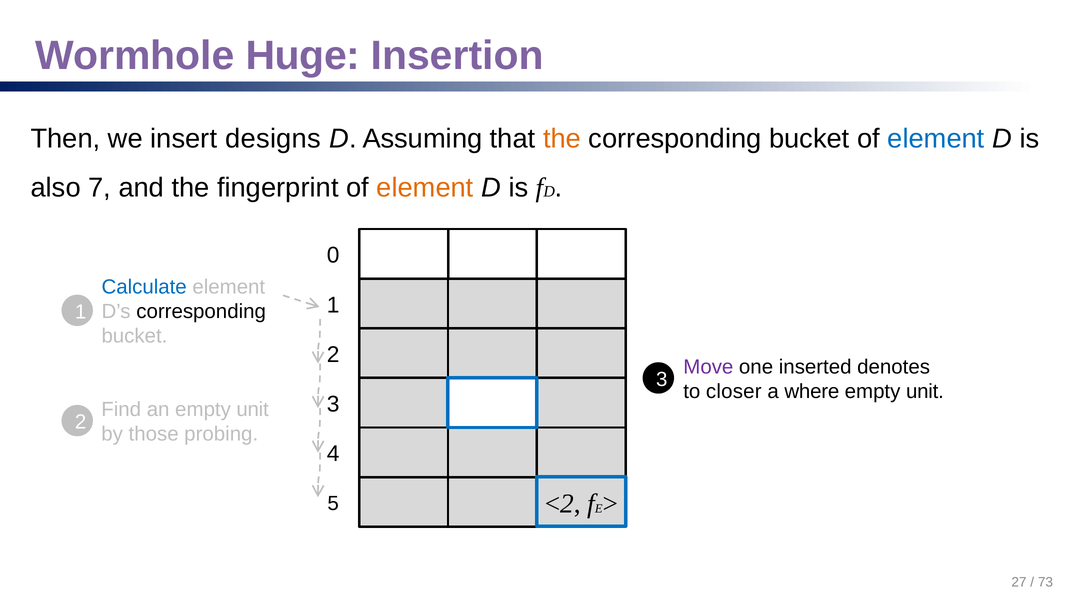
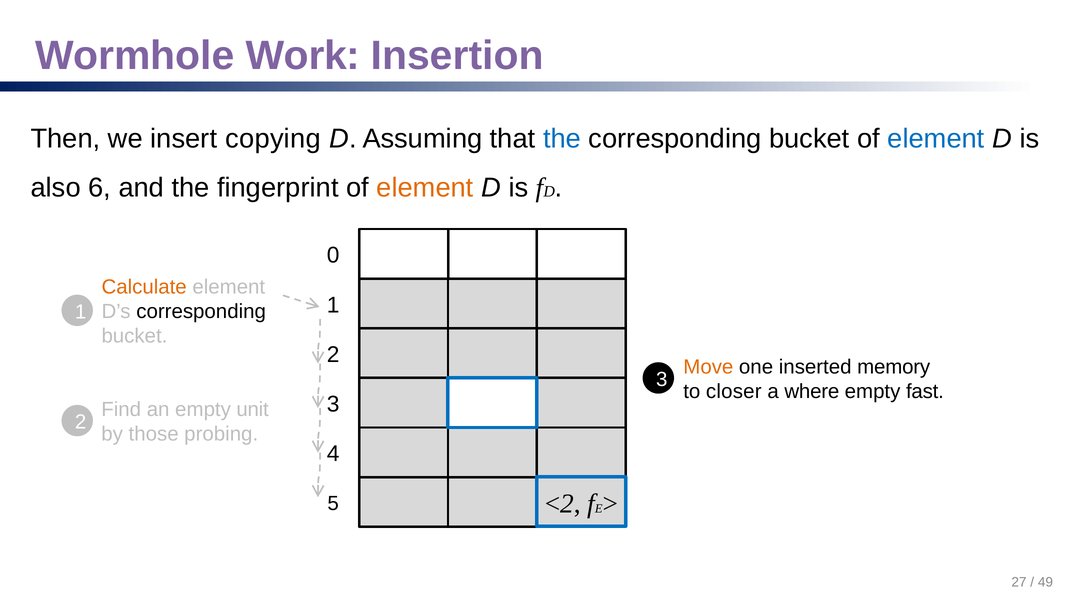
Huge: Huge -> Work (303, 56)
designs: designs -> copying (273, 139)
the colour: orange -> blue (562, 139)
7: 7 -> 6 (100, 188)
Calculate colour: blue -> orange (144, 287)
Move colour: purple -> orange (708, 367)
denotes: denotes -> memory (894, 367)
unit: unit -> fast (925, 392)
73: 73 -> 49 (1045, 582)
